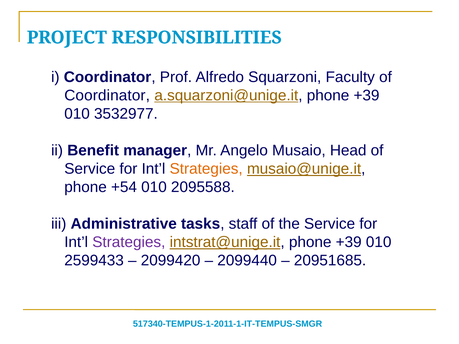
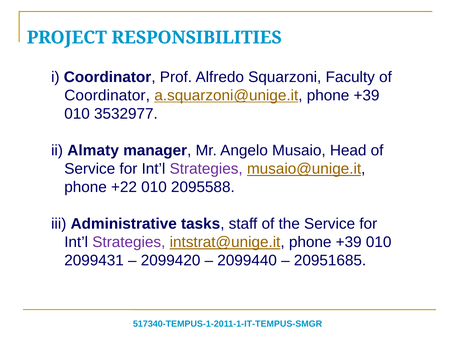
Benefit: Benefit -> Almaty (93, 150)
Strategies colour: orange -> purple (206, 169)
+54: +54 -> +22 (124, 187)
2599433: 2599433 -> 2099431 (94, 261)
